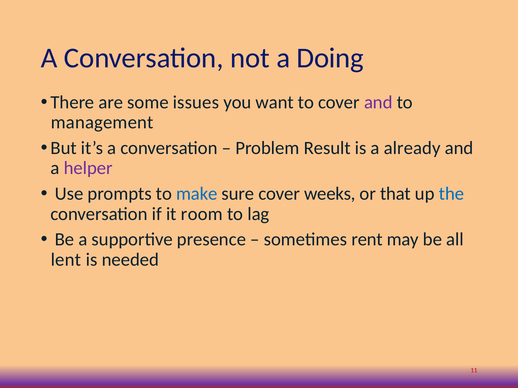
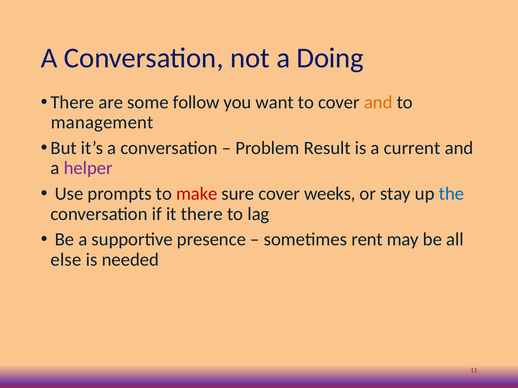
issues: issues -> follow (196, 102)
and colour: purple -> orange (378, 102)
already: already -> current (412, 148)
make colour: blue -> red (197, 194)
that: that -> stay (395, 194)
it room: room -> there (202, 214)
lent: lent -> else (66, 260)
